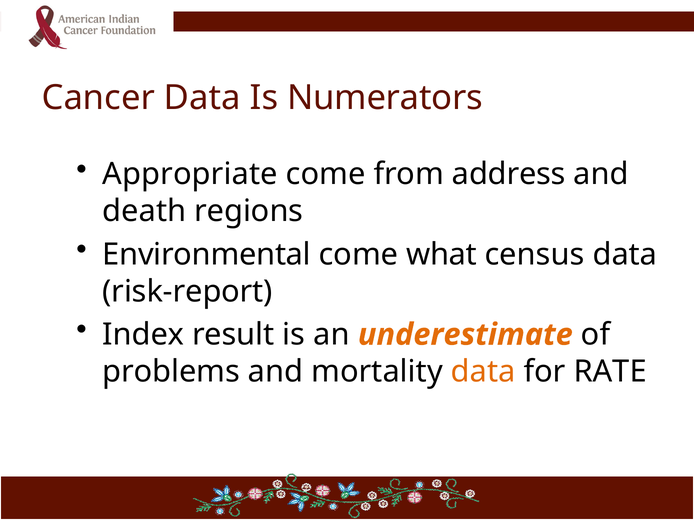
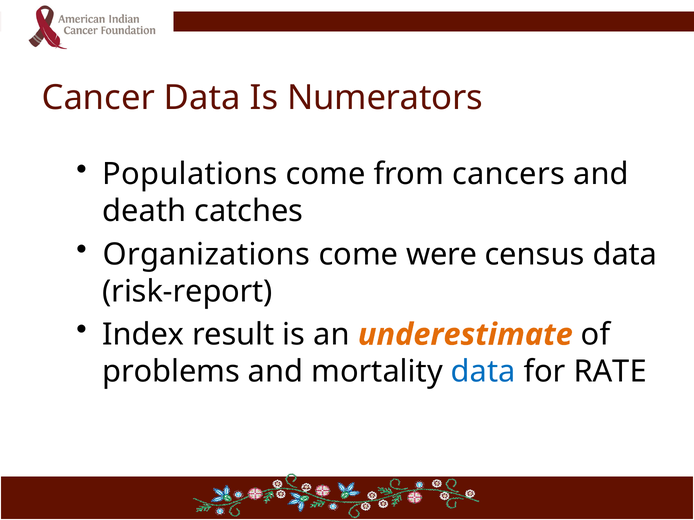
Appropriate: Appropriate -> Populations (190, 174)
address: address -> cancers (508, 174)
regions: regions -> catches (249, 212)
Environmental: Environmental -> Organizations (206, 255)
what: what -> were (442, 255)
data colour: orange -> blue (483, 372)
